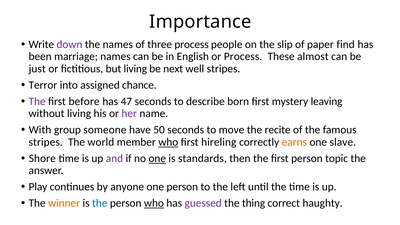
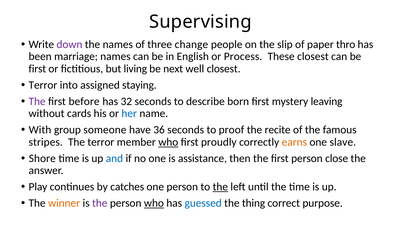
Importance: Importance -> Supervising (200, 22)
three process: process -> change (191, 44)
find: find -> thro (346, 44)
These almost: almost -> closest (313, 57)
just: just -> first (37, 69)
well stripes: stripes -> closest (224, 69)
chance: chance -> staying (139, 85)
47: 47 -> 32 (126, 101)
without living: living -> cards (79, 114)
her colour: purple -> blue (129, 114)
50: 50 -> 36 (159, 130)
move: move -> proof (231, 130)
The world: world -> terror (101, 142)
hireling: hireling -> proudly (219, 142)
and colour: purple -> blue (114, 158)
one underline: present -> none (157, 158)
standards: standards -> assistance (202, 158)
topic: topic -> close (337, 158)
anyone: anyone -> catches (127, 187)
the underline: none -> present (220, 187)
the colour: blue -> purple (100, 203)
guessed colour: purple -> blue (203, 203)
haughty: haughty -> purpose (323, 203)
